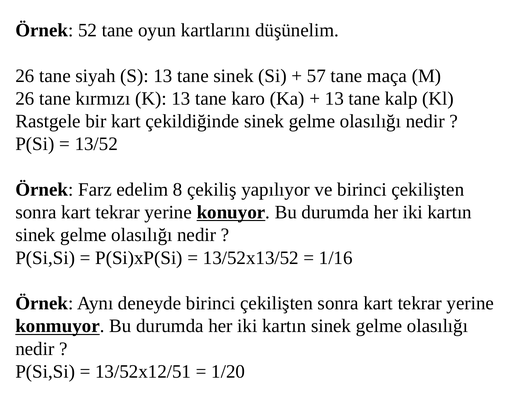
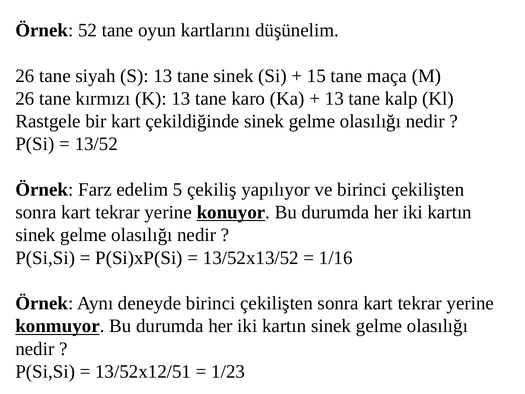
57: 57 -> 15 (316, 76)
8: 8 -> 5 (178, 189)
1/20: 1/20 -> 1/23 (228, 371)
